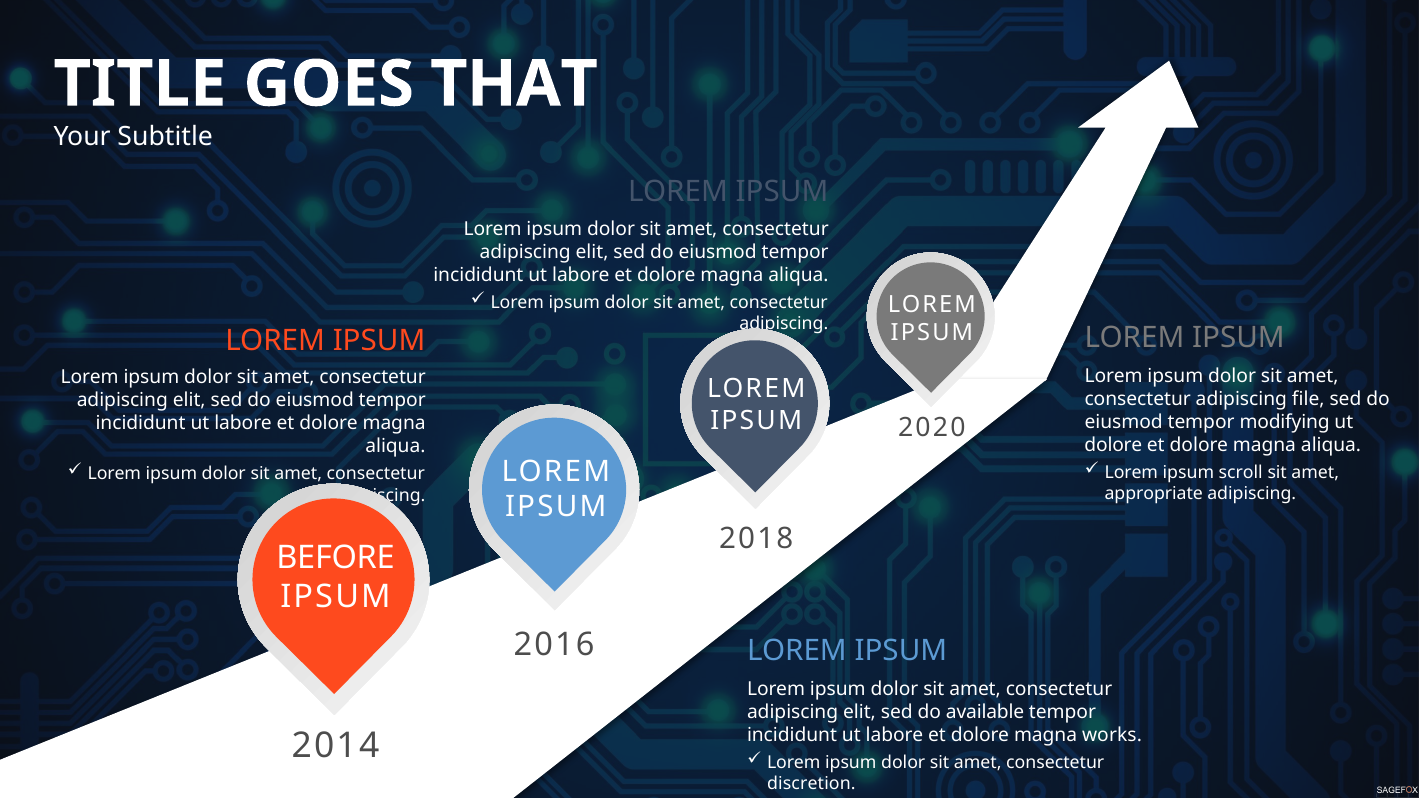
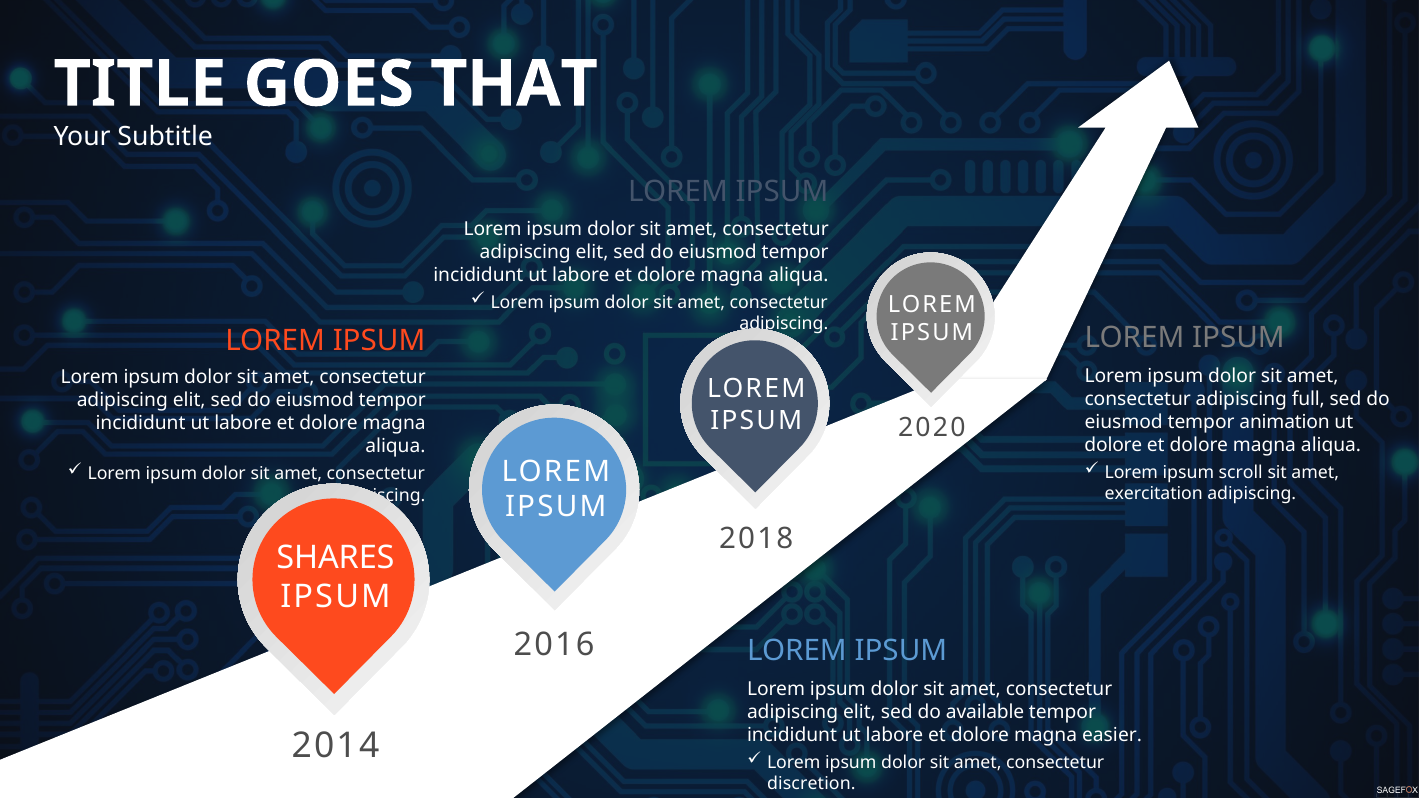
file: file -> full (1308, 399)
modifying: modifying -> animation (1285, 422)
appropriate: appropriate -> exercitation (1154, 494)
BEFORE: BEFORE -> SHARES (335, 558)
works: works -> easier (1112, 736)
